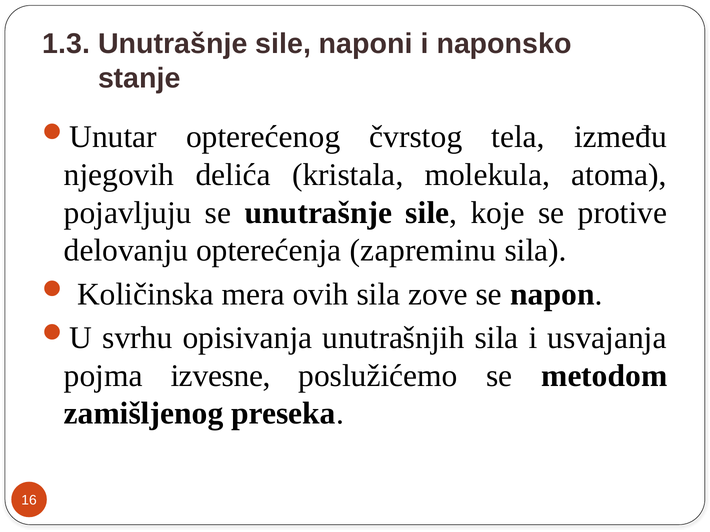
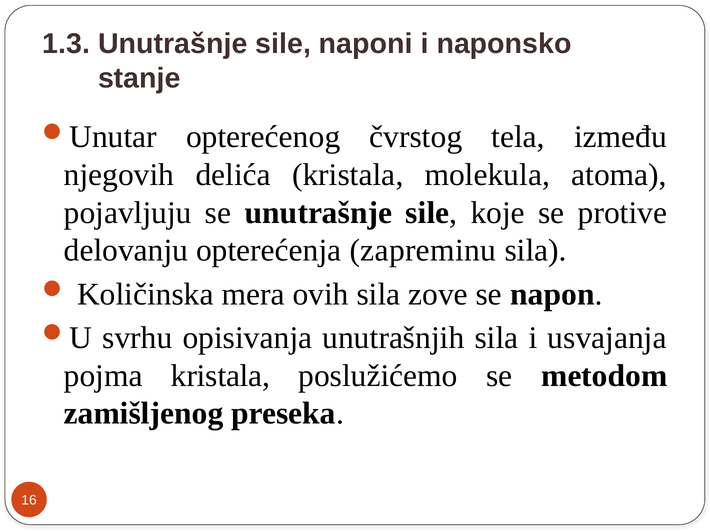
pojma izvesne: izvesne -> kristala (221, 376)
